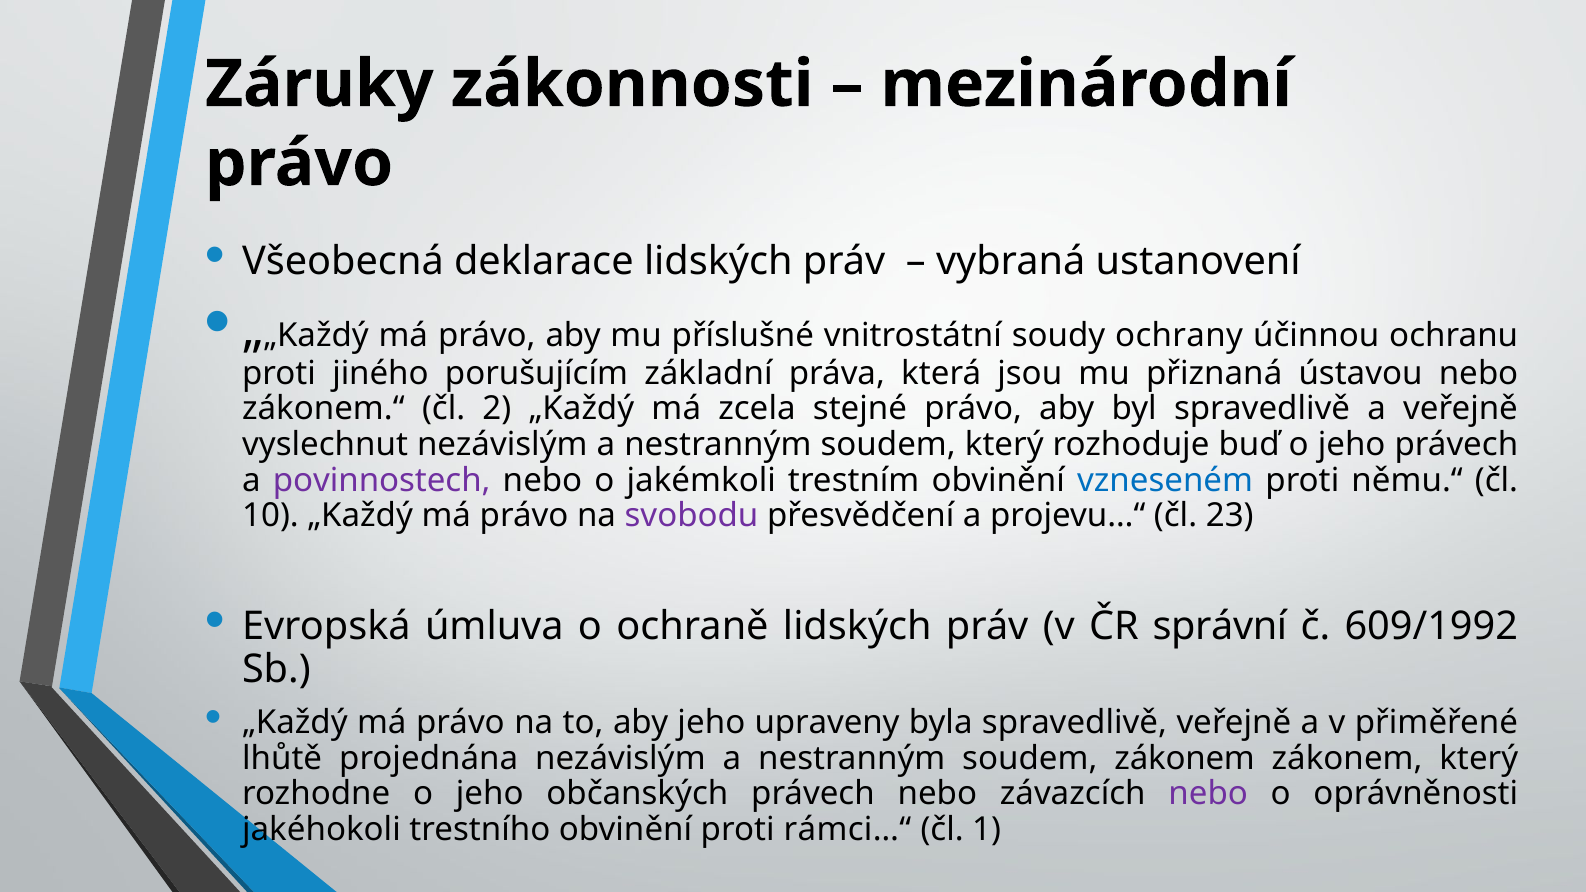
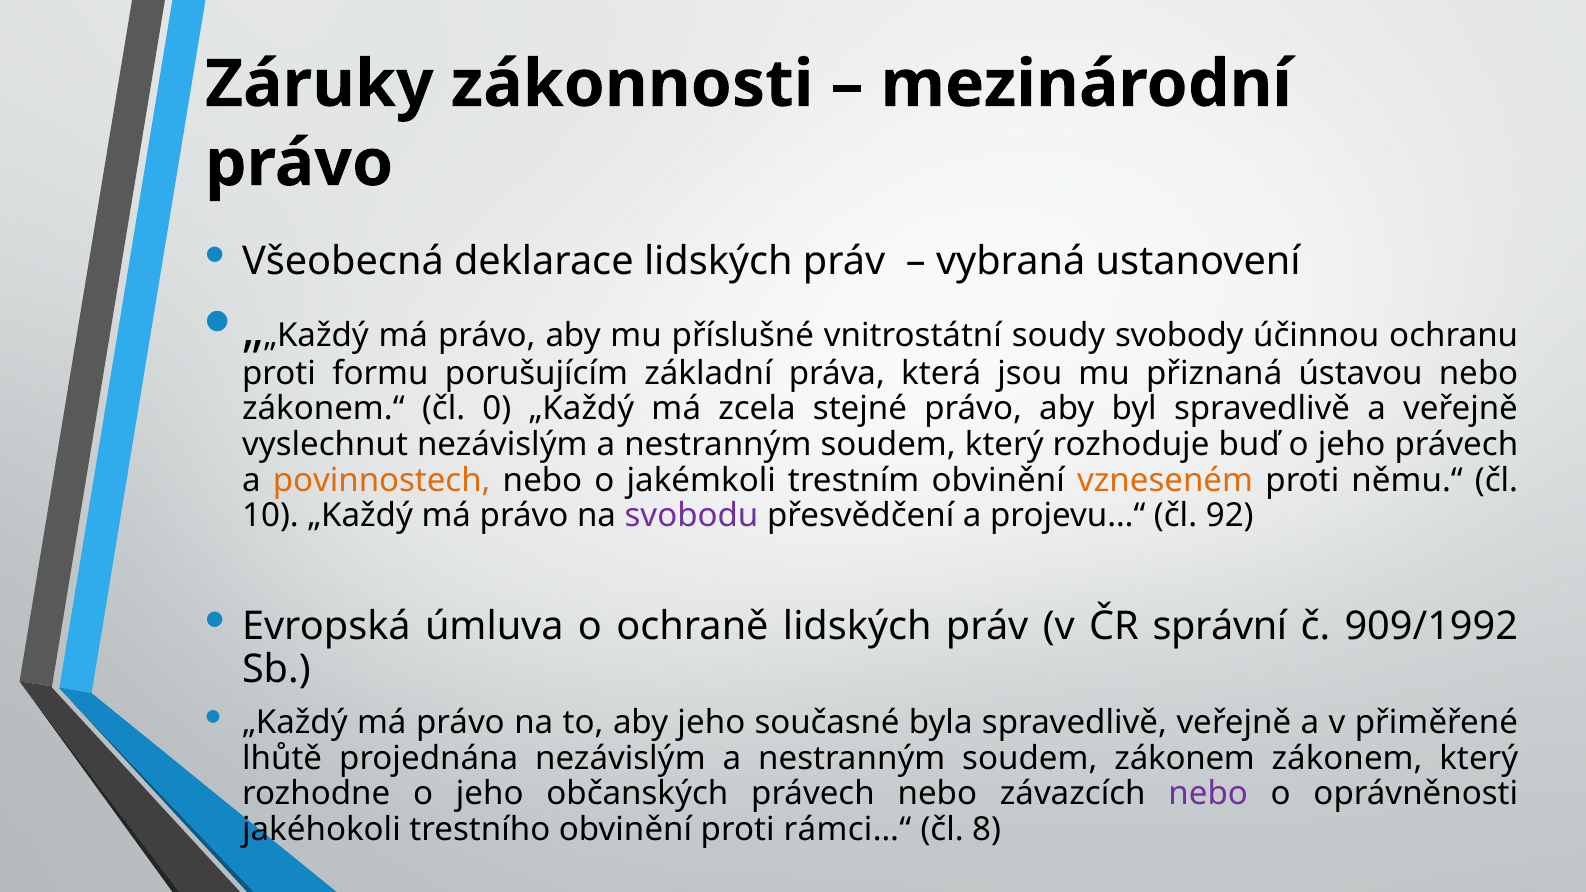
ochrany: ochrany -> svobody (1179, 336)
jiného: jiného -> formu (380, 373)
2: 2 -> 0 (497, 409)
povinnostech colour: purple -> orange (382, 480)
vzneseném colour: blue -> orange (1165, 480)
23: 23 -> 92 (1230, 516)
609/1992: 609/1992 -> 909/1992 (1431, 627)
upraveny: upraveny -> současné (827, 723)
1: 1 -> 8 (987, 830)
